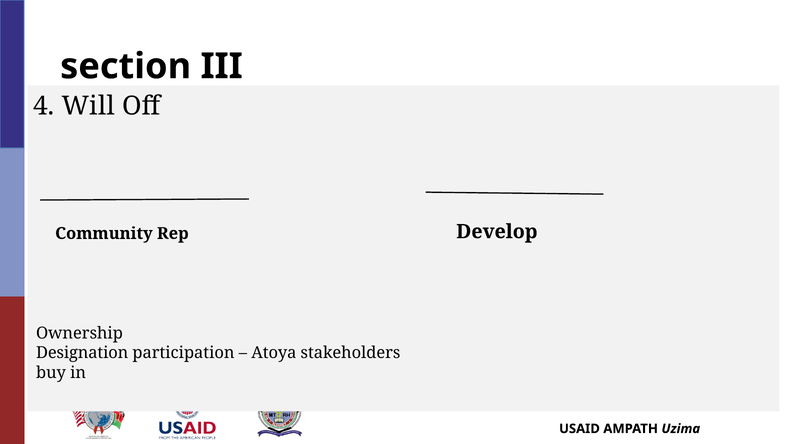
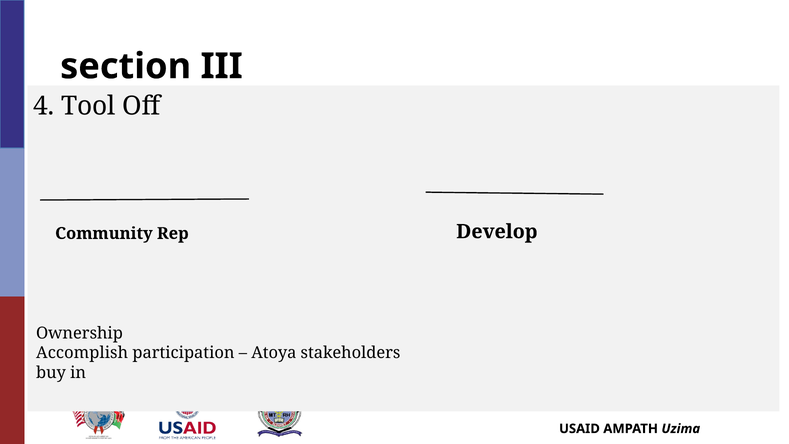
Will: Will -> Tool (88, 106)
Designation: Designation -> Accomplish (82, 353)
